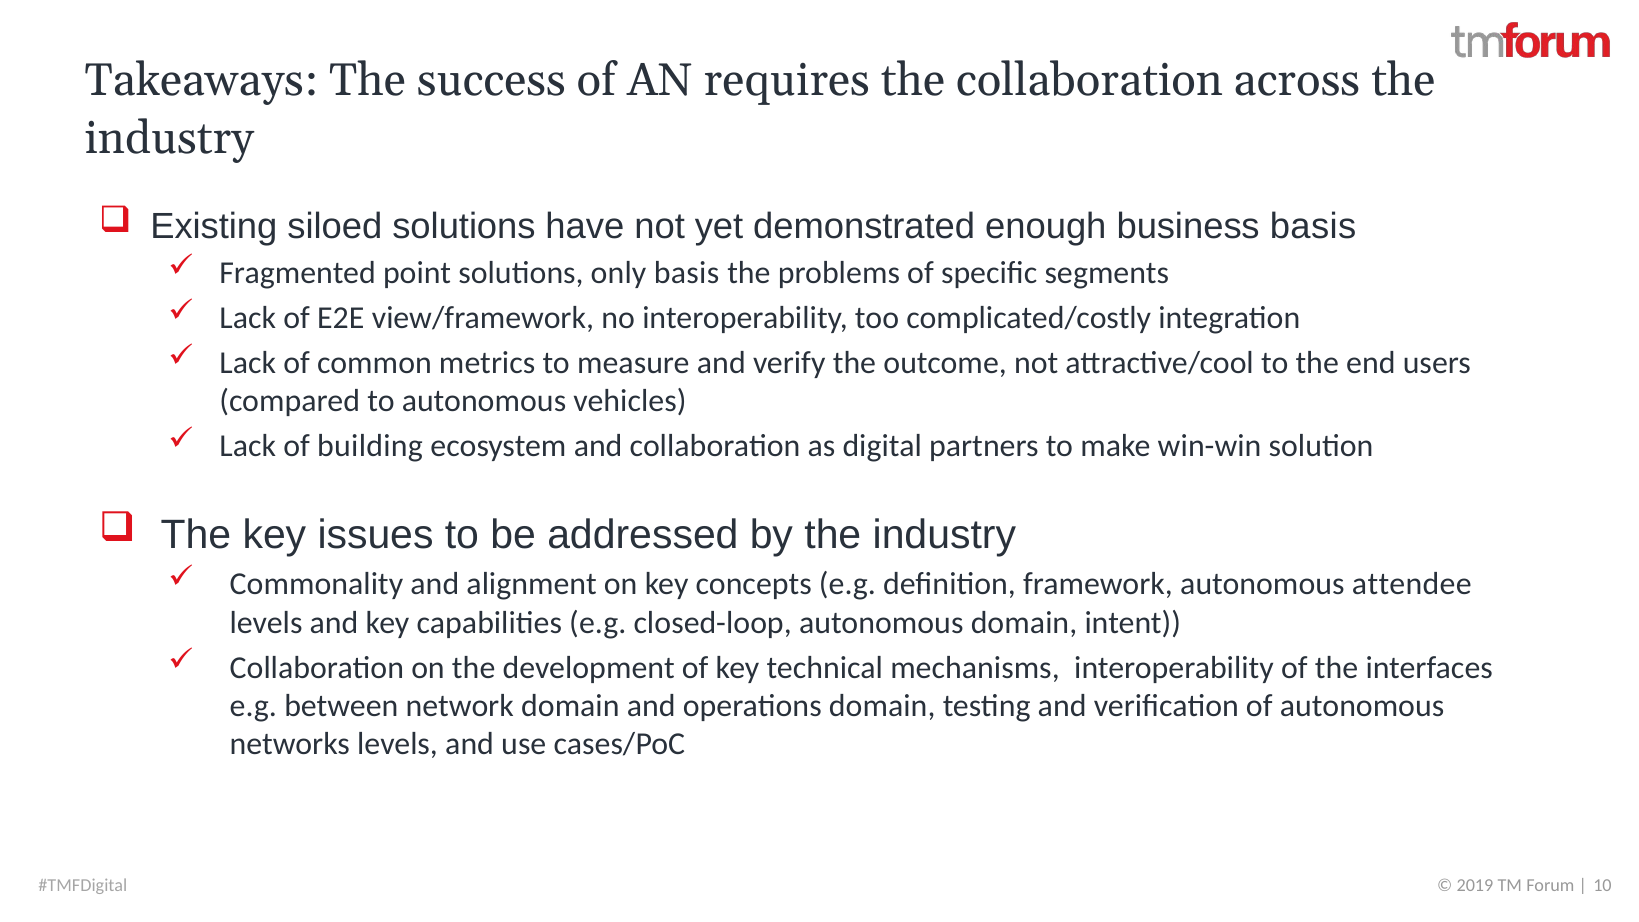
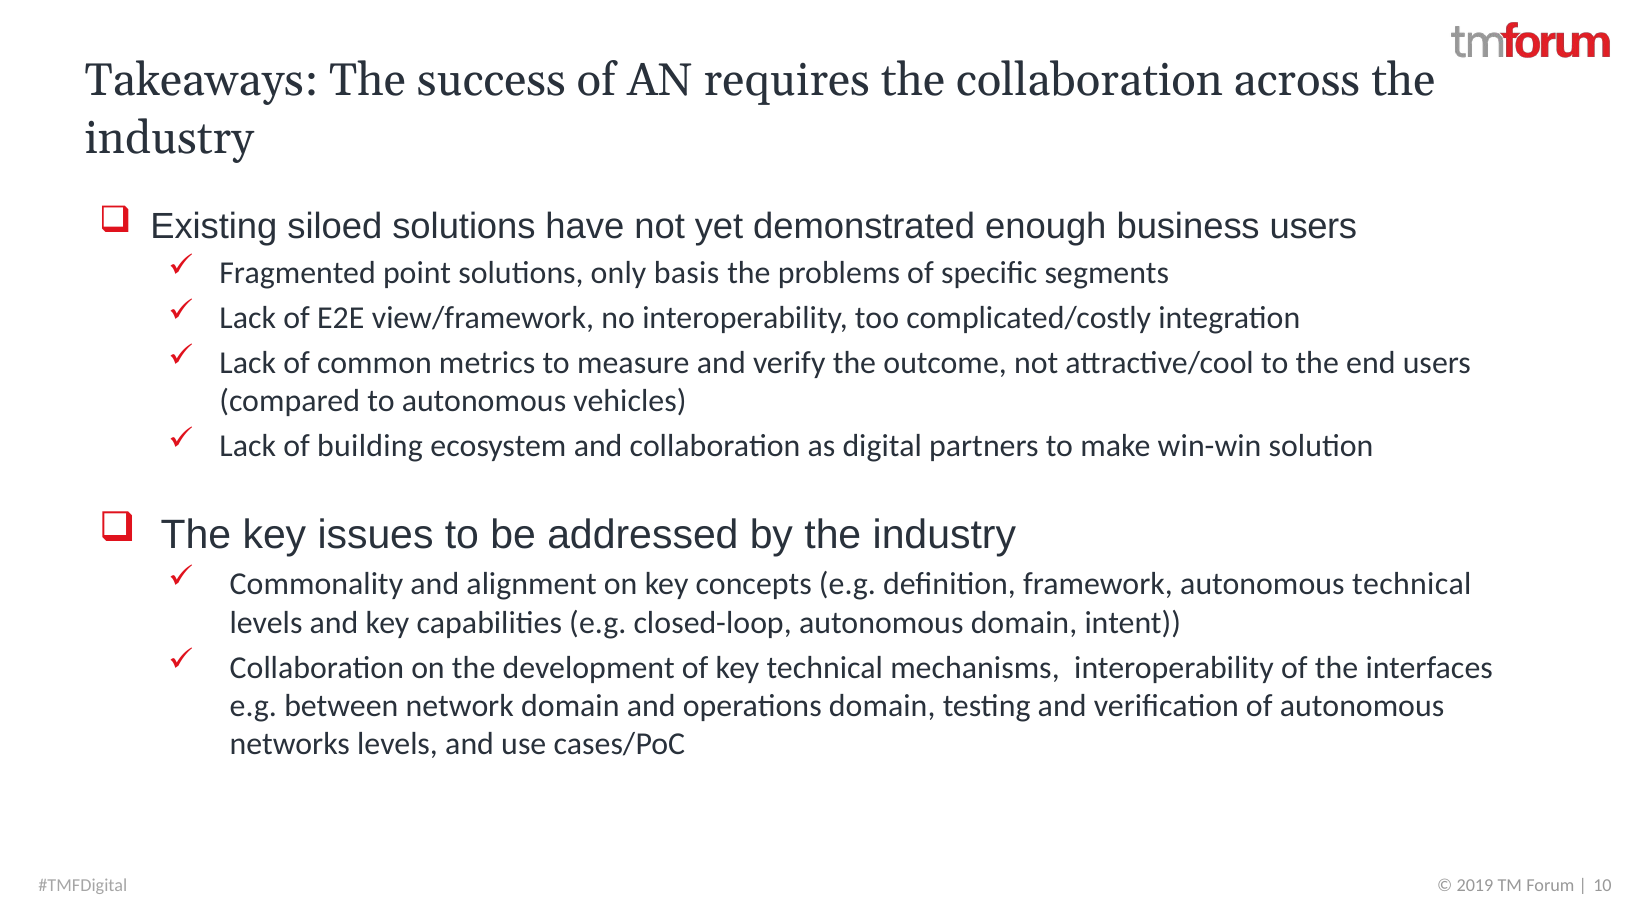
business basis: basis -> users (1313, 226)
autonomous attendee: attendee -> technical (1412, 584)
